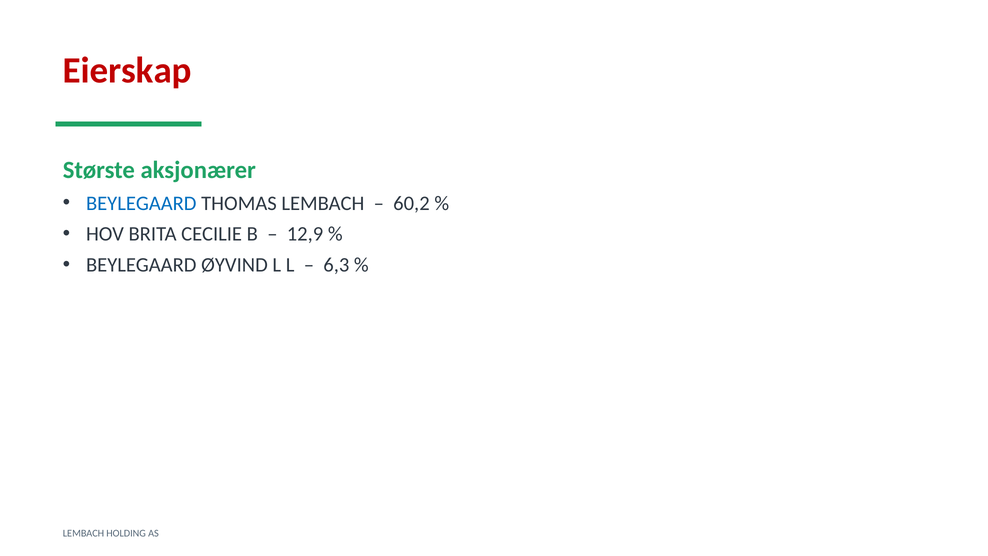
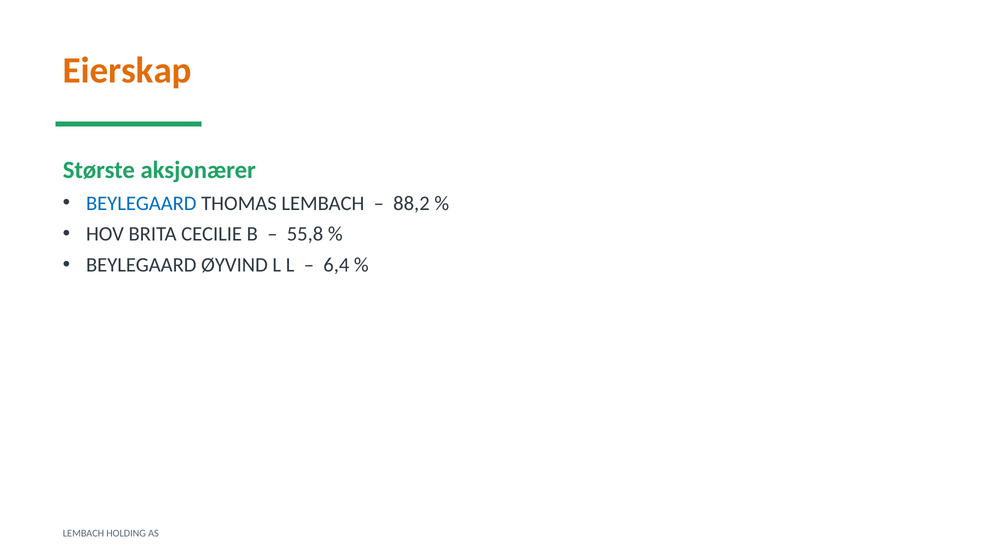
Eierskap colour: red -> orange (127, 71)
60,2: 60,2 -> 88,2 (411, 203)
12,9: 12,9 -> 55,8 (305, 234)
6,3: 6,3 -> 6,4 (336, 265)
